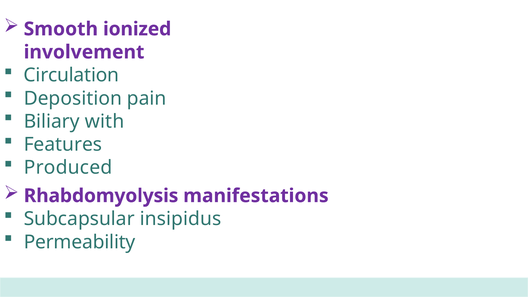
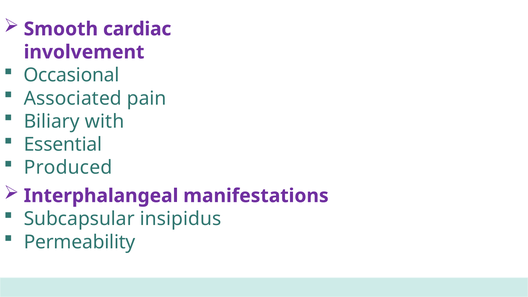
ionized: ionized -> cardiac (137, 29)
Circulation: Circulation -> Occasional (71, 75)
Deposition: Deposition -> Associated (73, 98)
Features: Features -> Essential (63, 145)
Rhabdomyolysis: Rhabdomyolysis -> Interphalangeal (101, 196)
